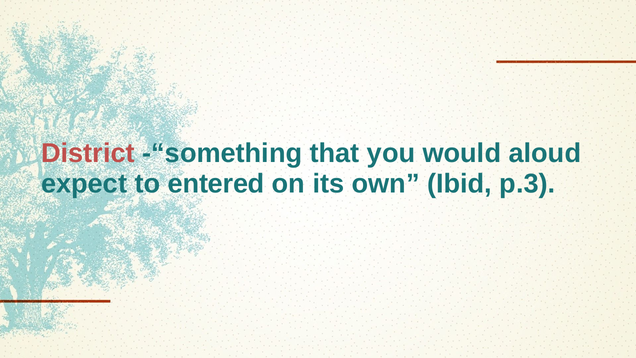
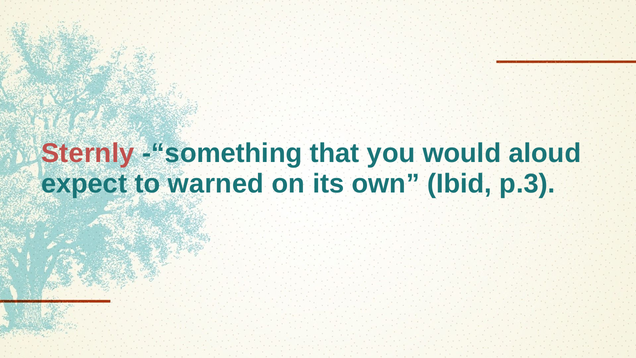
District: District -> Sternly (88, 153)
entered: entered -> warned (216, 184)
